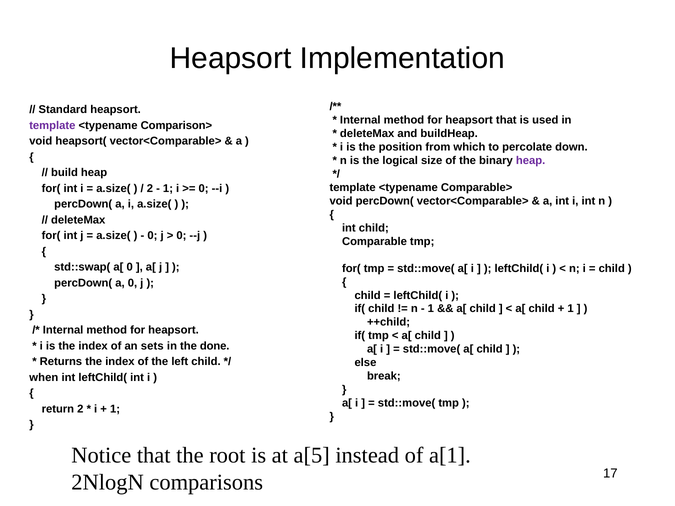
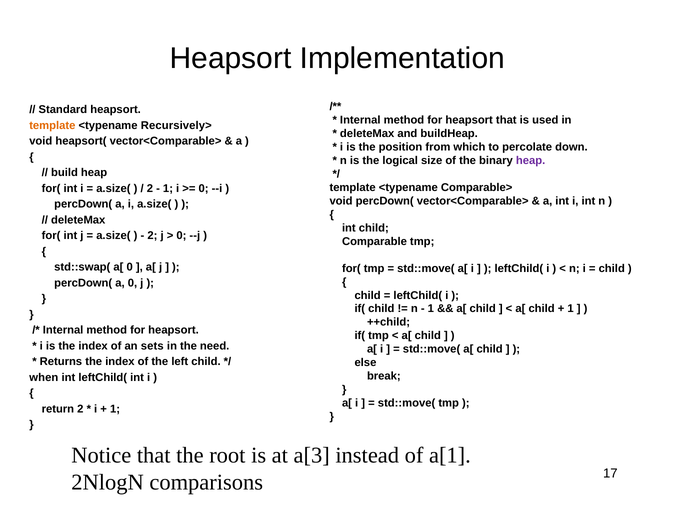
template colour: purple -> orange (52, 125)
Comparison>: Comparison> -> Recursively> (176, 125)
0: 0 -> 2 (152, 236)
done: done -> need (215, 346)
a[5: a[5 -> a[3 (312, 456)
